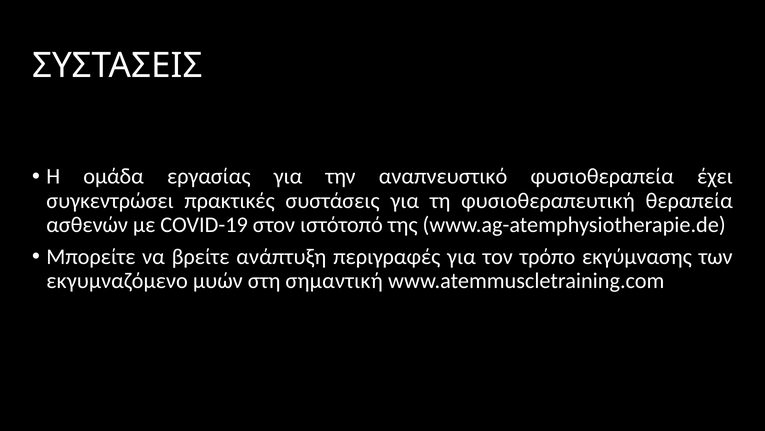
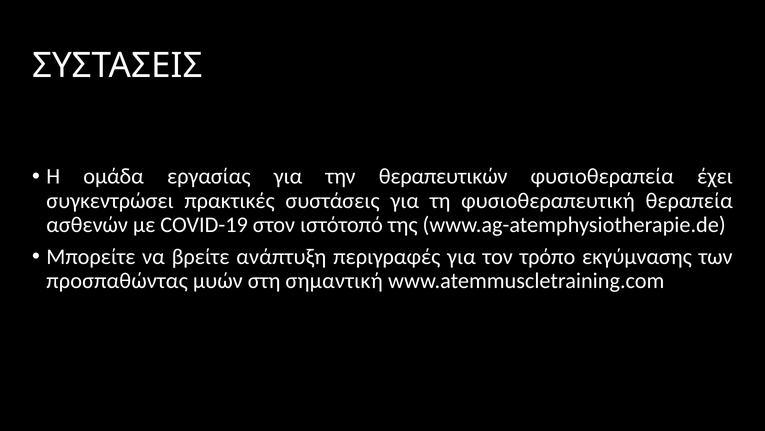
αναπνευστικό: αναπνευστικό -> θεραπευτικών (443, 176)
εκγυμναζόμενο: εκγυμναζόμενο -> προσπαθώντας (117, 281)
